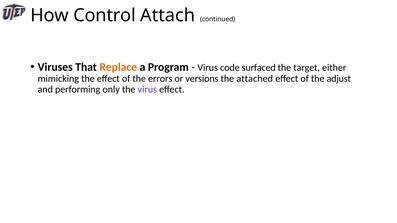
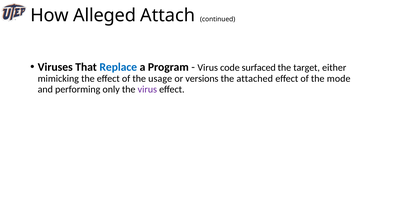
Control: Control -> Alleged (105, 15)
Replace colour: orange -> blue (118, 67)
errors: errors -> usage (160, 79)
adjust: adjust -> mode (339, 79)
